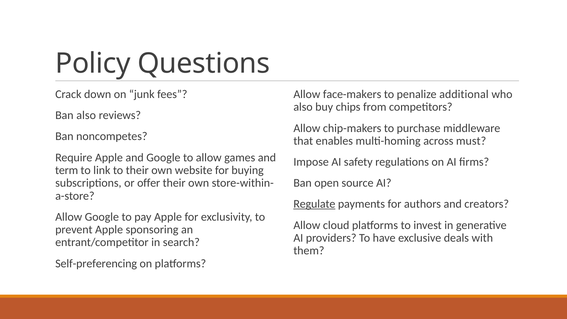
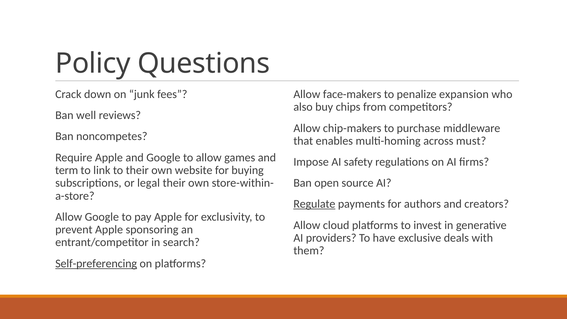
additional: additional -> expansion (464, 94)
Ban also: also -> well (86, 115)
offer: offer -> legal (149, 183)
Self-preferencing underline: none -> present (96, 263)
